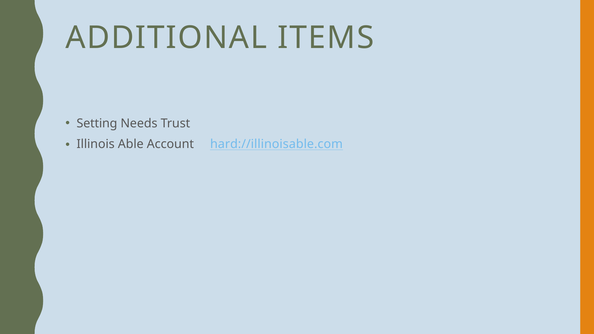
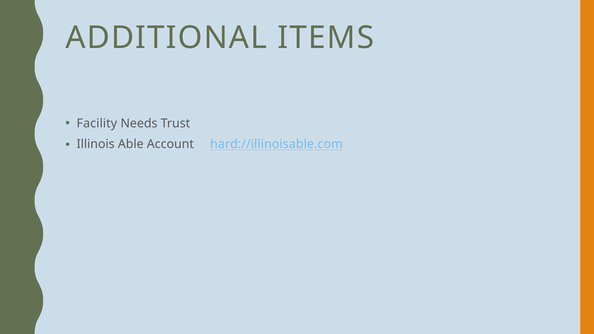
Setting: Setting -> Facility (97, 123)
